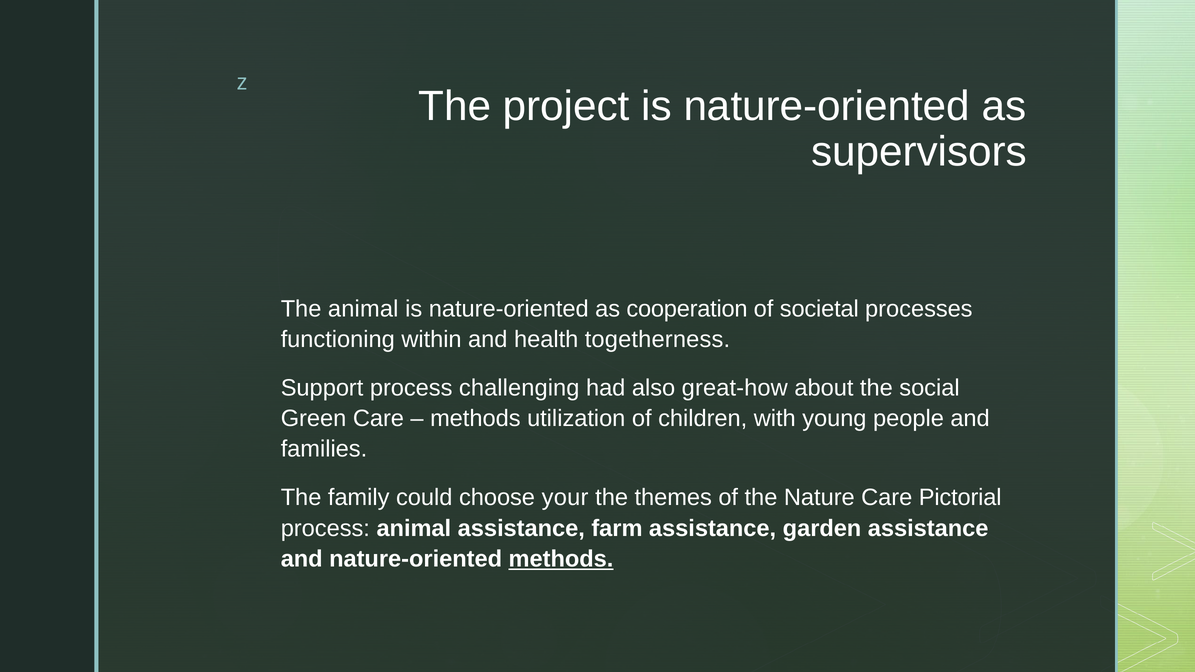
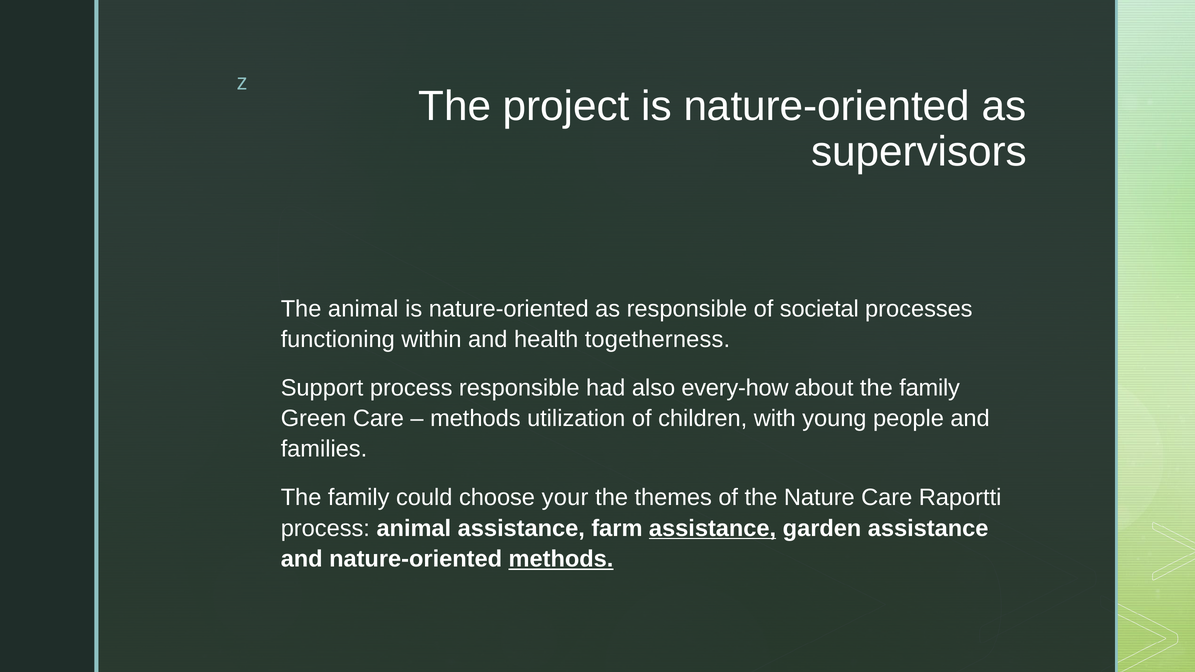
as cooperation: cooperation -> responsible (687, 309)
process challenging: challenging -> responsible (519, 388)
great-how: great-how -> every-how (735, 388)
about the social: social -> family (930, 388)
Pictorial: Pictorial -> Raportti (960, 498)
assistance underline: none -> present (713, 528)
